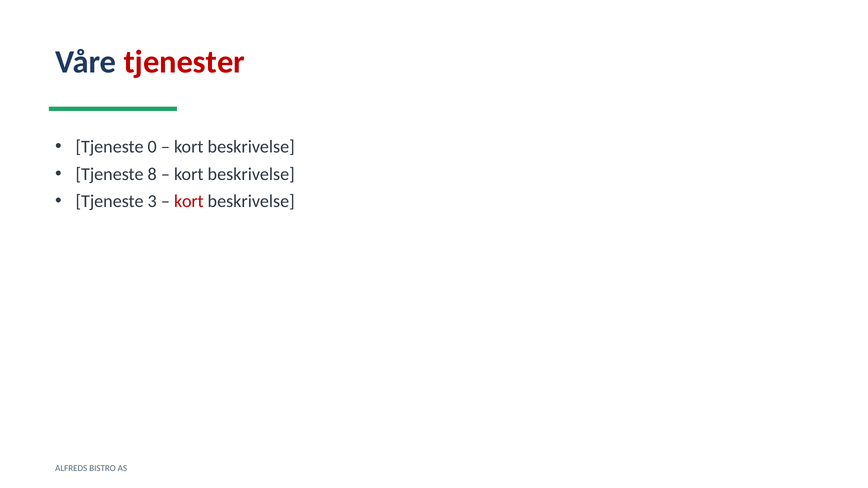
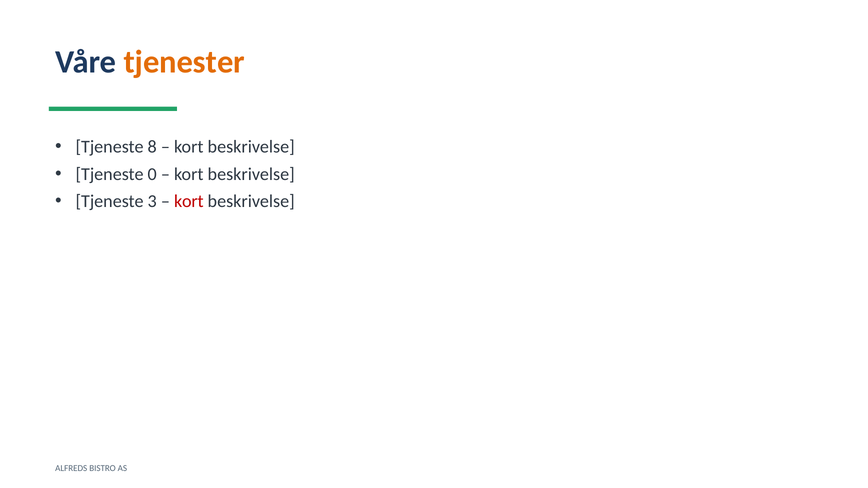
tjenester colour: red -> orange (184, 62)
0: 0 -> 8 (152, 147)
8: 8 -> 0 (152, 174)
